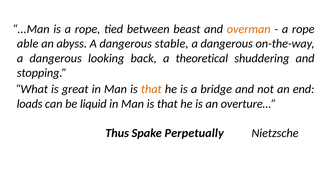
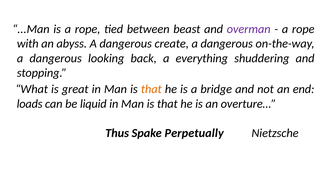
overman colour: orange -> purple (249, 29)
able: able -> with (28, 44)
stable: stable -> create (172, 44)
theoretical: theoretical -> everything (202, 58)
